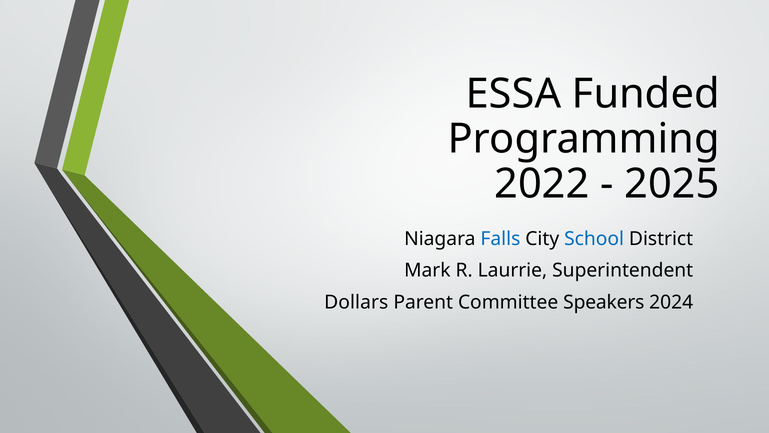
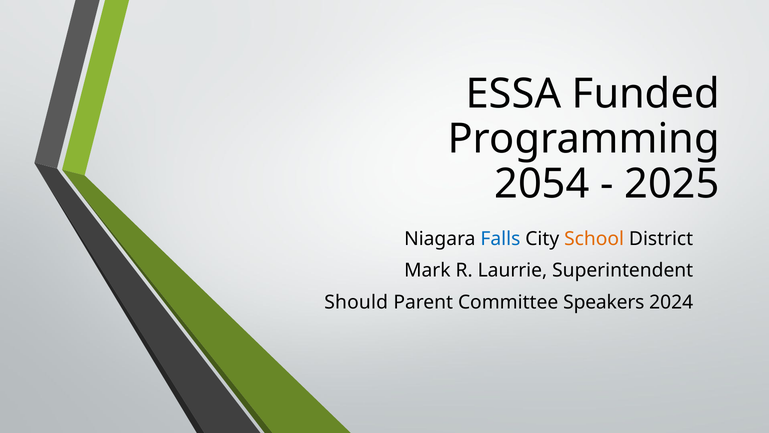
2022: 2022 -> 2054 (542, 184)
School colour: blue -> orange (594, 238)
Dollars: Dollars -> Should (356, 302)
